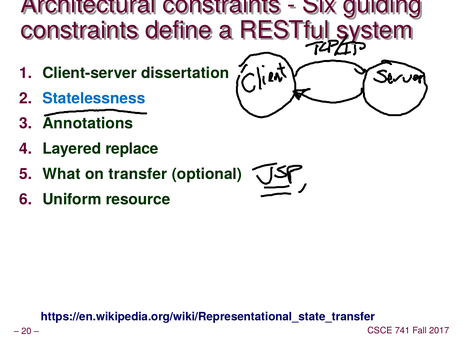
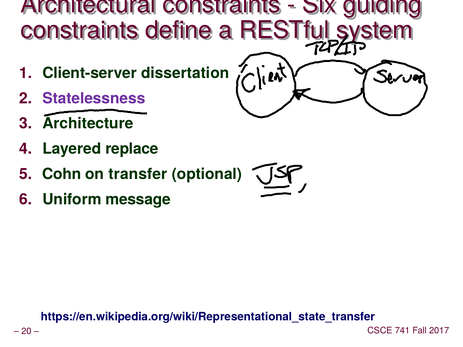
Statelessness colour: blue -> purple (94, 98)
Annotations: Annotations -> Architecture (88, 124)
What: What -> Cohn (62, 174)
resource: resource -> message (138, 200)
